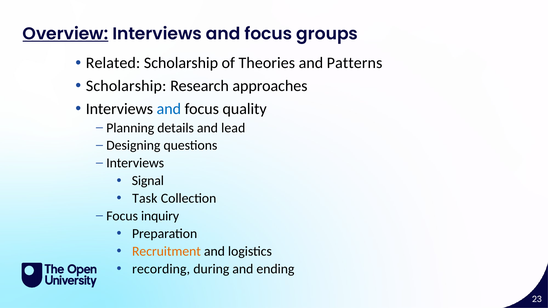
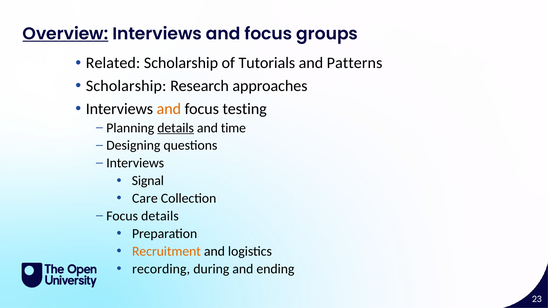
Theories: Theories -> Tutorials (267, 63)
and colour: blue -> orange (169, 109)
quality: quality -> testing (245, 109)
details underline: none -> present (176, 128)
lead: lead -> time (233, 128)
Task: Task -> Care (145, 198)
inquiry: inquiry -> details (160, 216)
